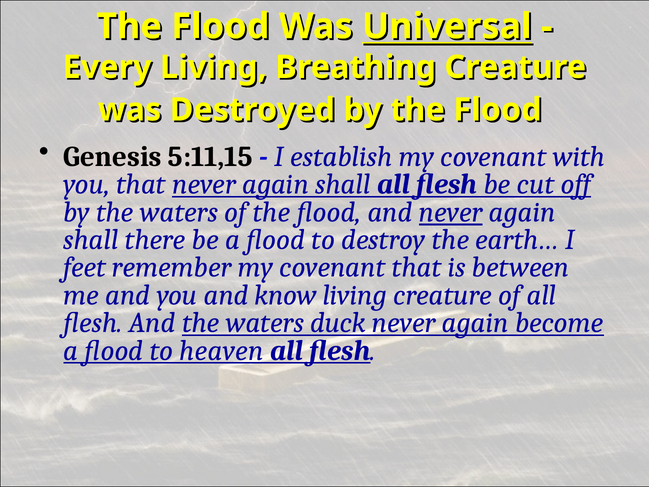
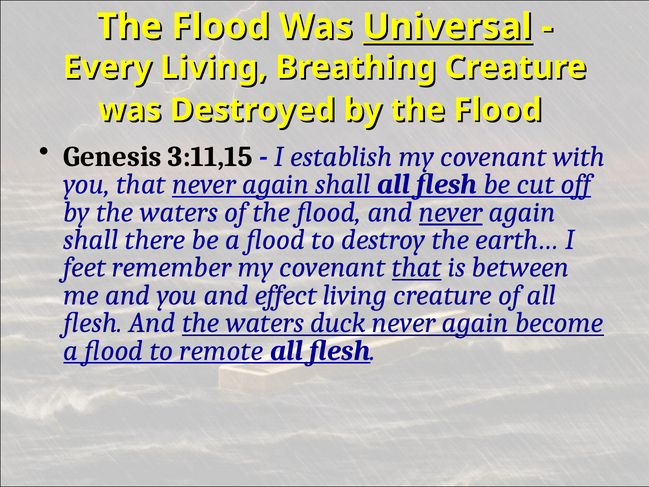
5:11,15: 5:11,15 -> 3:11,15 (210, 156)
that underline: none -> present (417, 267)
know: know -> effect (286, 295)
heaven: heaven -> remote (221, 350)
